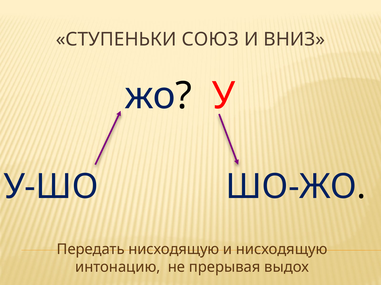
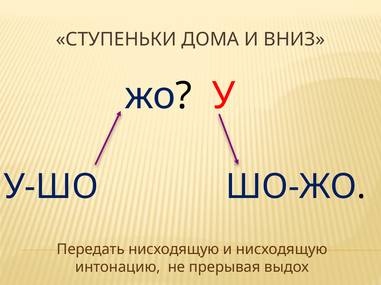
СОЮЗ: СОЮЗ -> ДОМА (210, 39)
